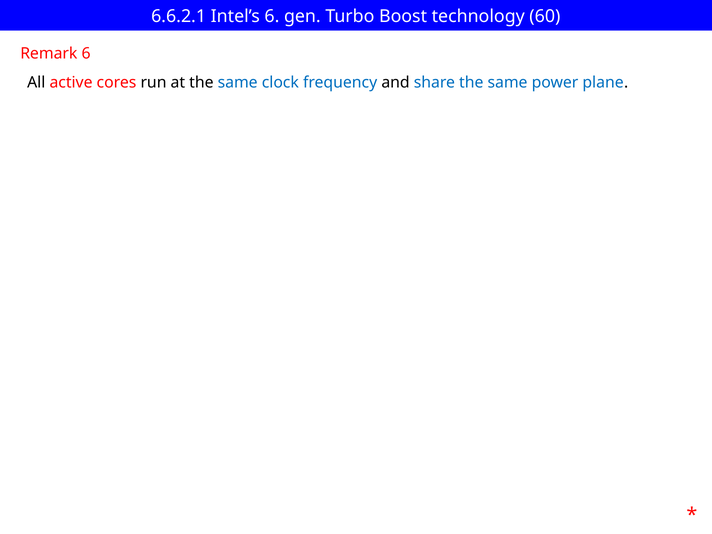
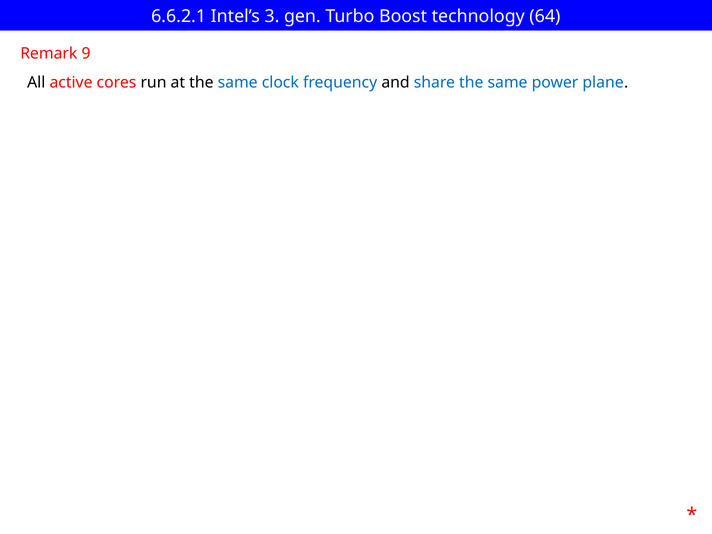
Intel’s 6: 6 -> 3 (272, 17)
60: 60 -> 64 (545, 17)
Remark 6: 6 -> 9 (86, 53)
